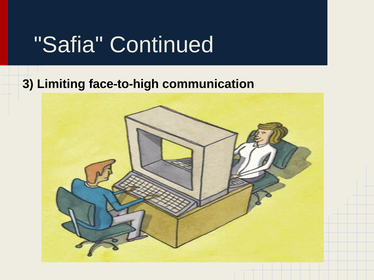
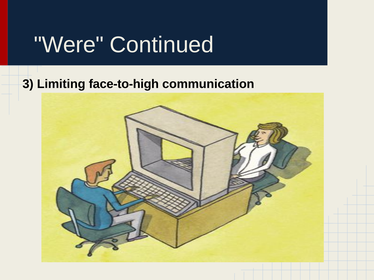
Safia: Safia -> Were (69, 45)
